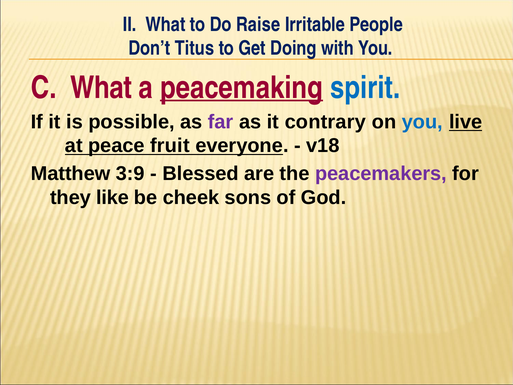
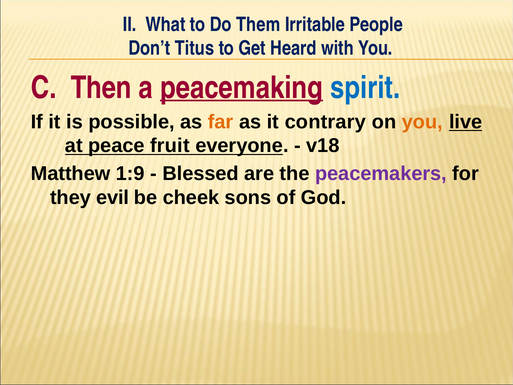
Raise: Raise -> Them (258, 24)
Doing: Doing -> Heard (293, 48)
C What: What -> Then (101, 88)
far colour: purple -> orange (221, 122)
you colour: blue -> orange (422, 122)
3:9: 3:9 -> 1:9 (130, 173)
like: like -> evil (113, 197)
